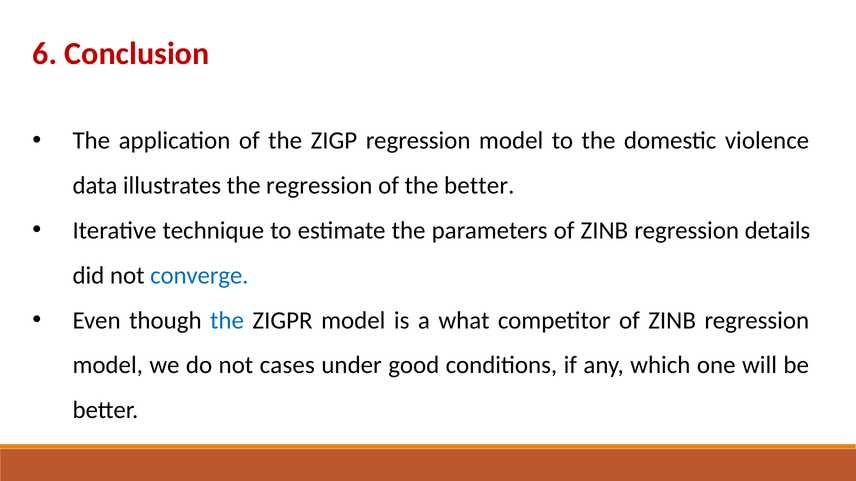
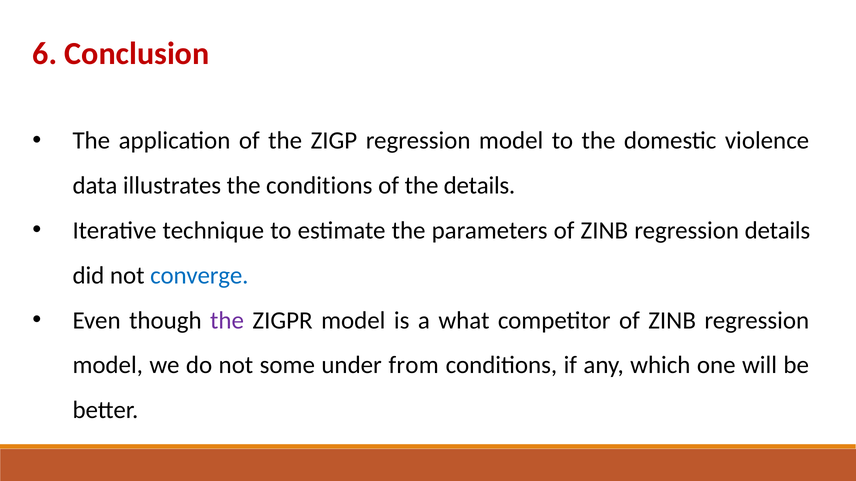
the regression: regression -> conditions (319, 186)
the better: better -> details (480, 186)
the colour: blue -> purple (227, 321)
cases: cases -> some (287, 366)
good: good -> from (414, 366)
